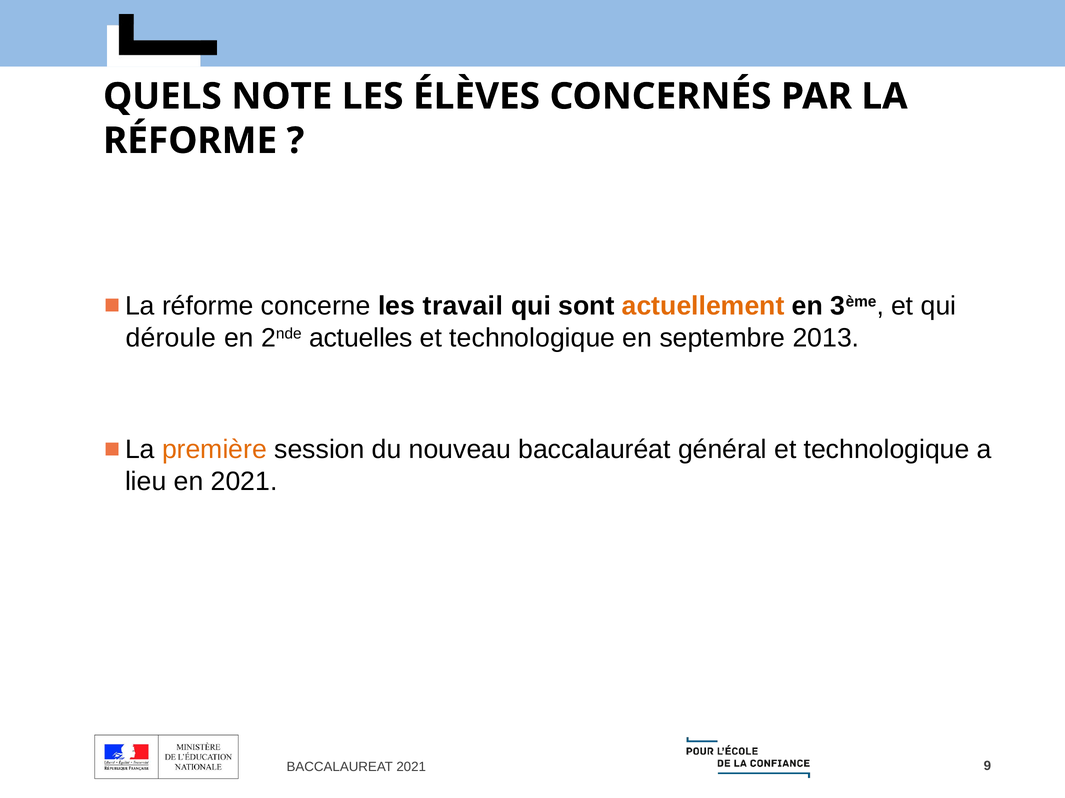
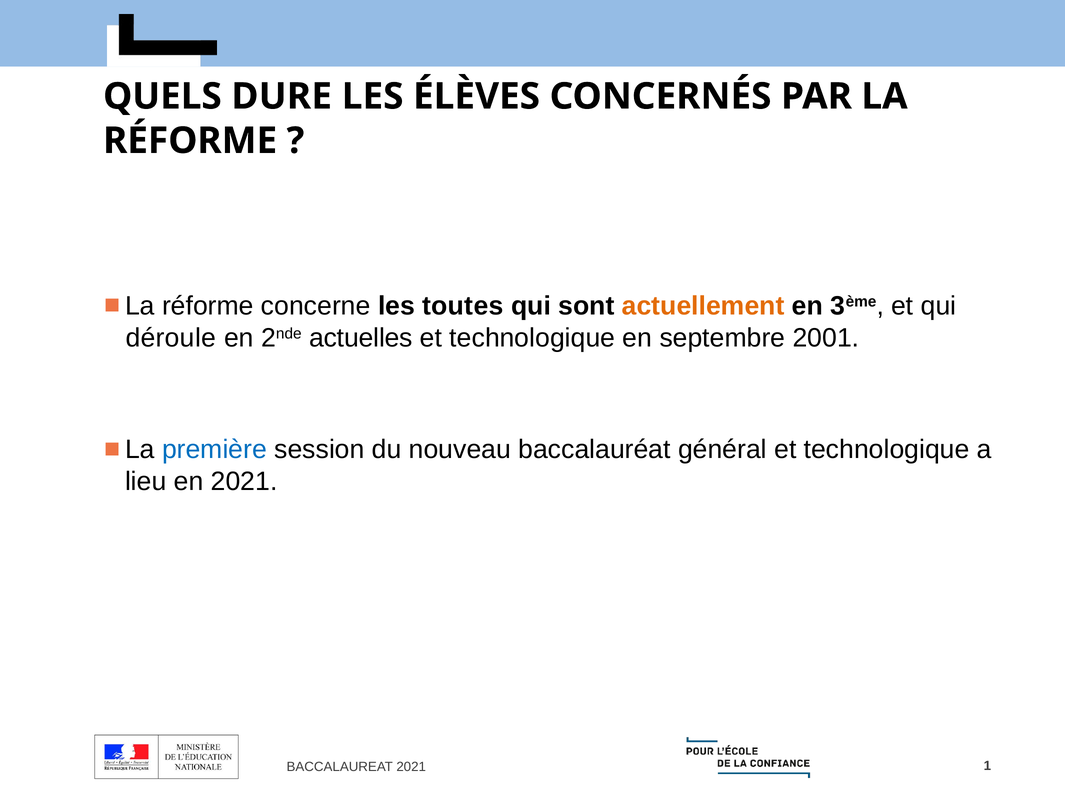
NOTE: NOTE -> DURE (282, 97)
travail: travail -> toutes (463, 306)
2013: 2013 -> 2001 (826, 338)
première colour: orange -> blue (214, 450)
9: 9 -> 1 (987, 767)
